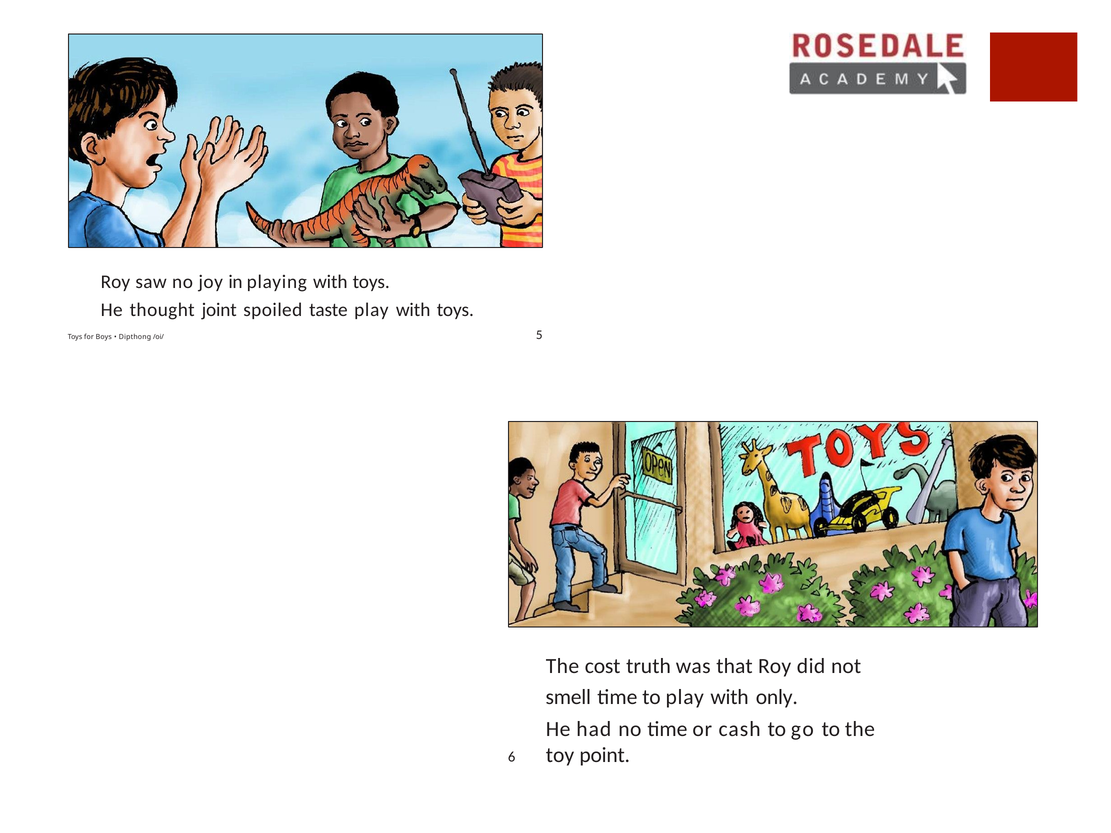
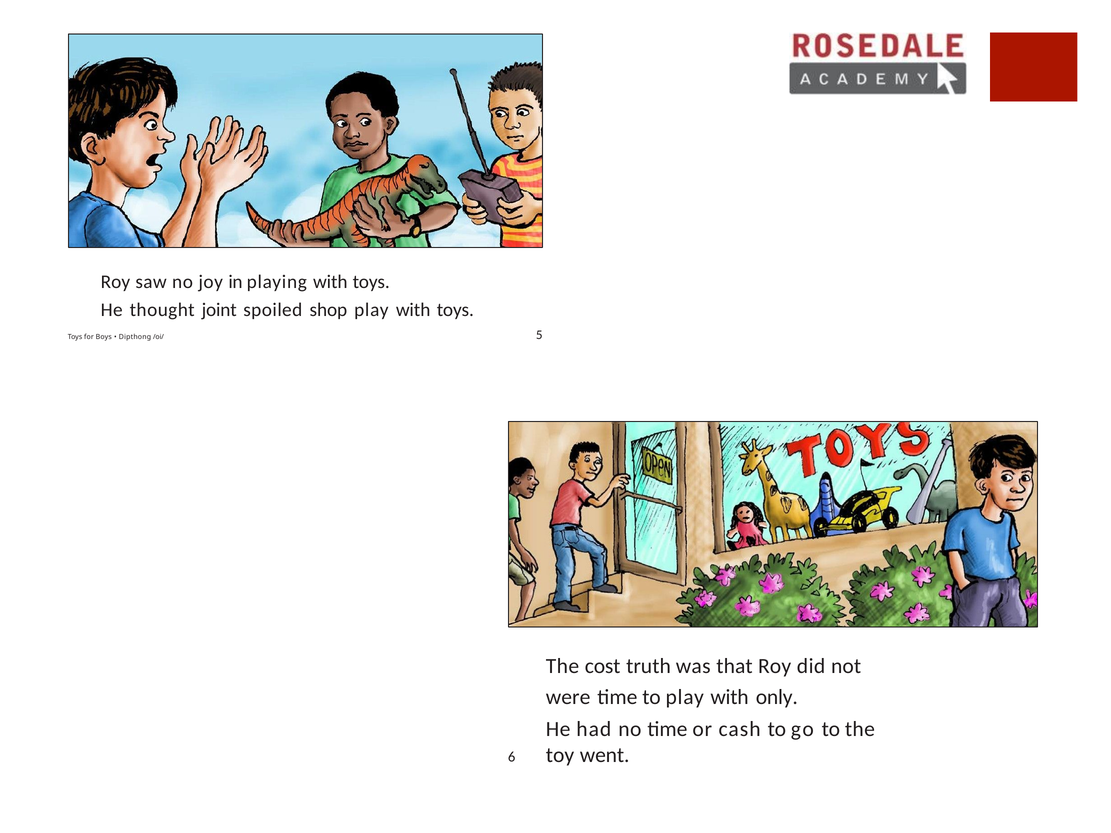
taste: taste -> shop (328, 310)
smell: smell -> were (568, 698)
point: point -> went (605, 755)
